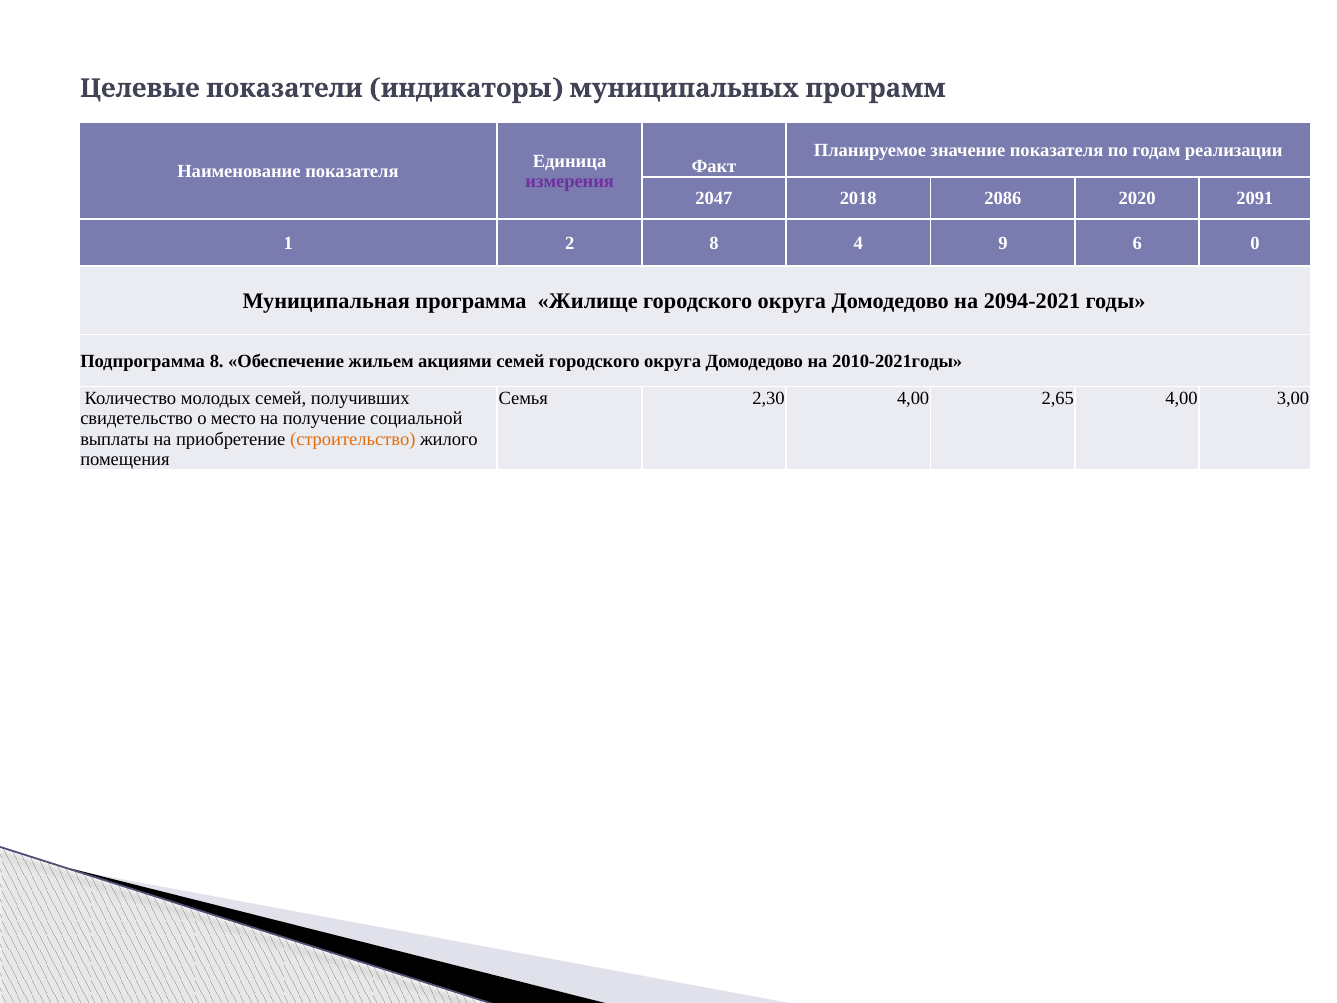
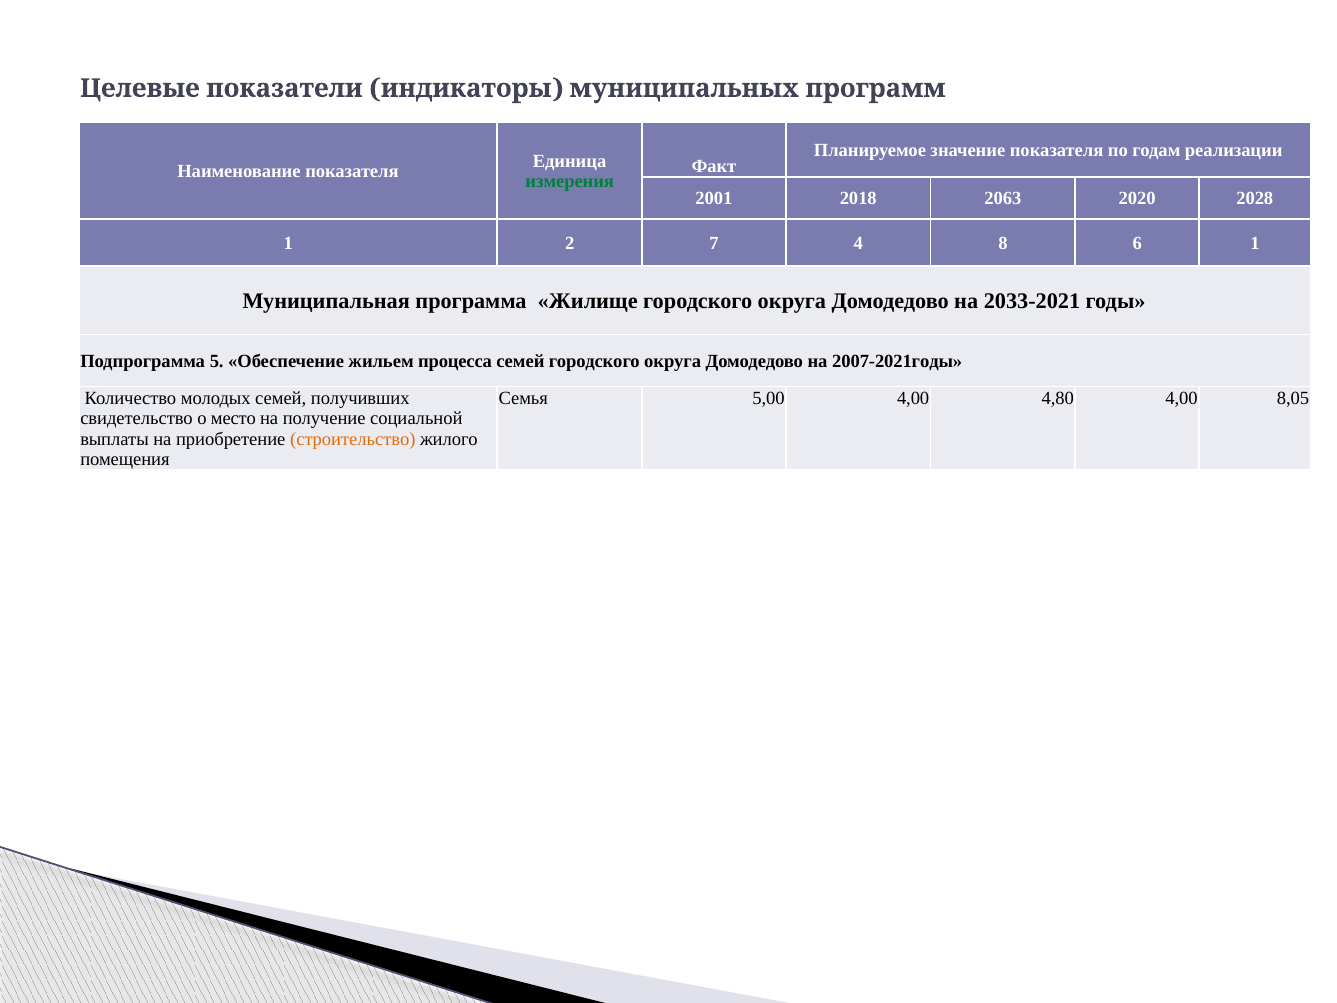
измерения colour: purple -> green (570, 182)
2047: 2047 -> 2001 (714, 199)
2086: 2086 -> 2063 (1003, 199)
2091: 2091 -> 2028 (1255, 199)
2 8: 8 -> 7 (714, 243)
9: 9 -> 8 (1003, 243)
6 0: 0 -> 1 (1255, 243)
2094-2021: 2094-2021 -> 2033-2021 (1032, 301)
Подпрограмма 8: 8 -> 5 (217, 361)
акциями: акциями -> процесса (455, 361)
2010-2021годы: 2010-2021годы -> 2007-2021годы (897, 361)
2,30: 2,30 -> 5,00 (769, 398)
2,65: 2,65 -> 4,80 (1058, 398)
3,00: 3,00 -> 8,05 (1293, 398)
